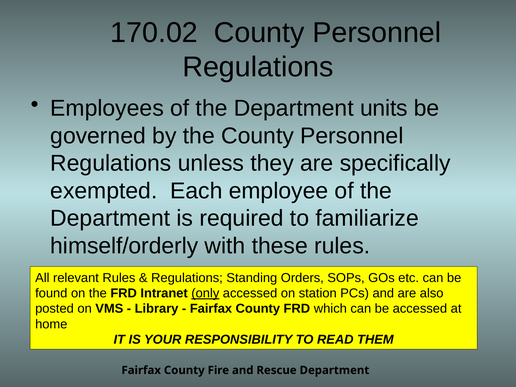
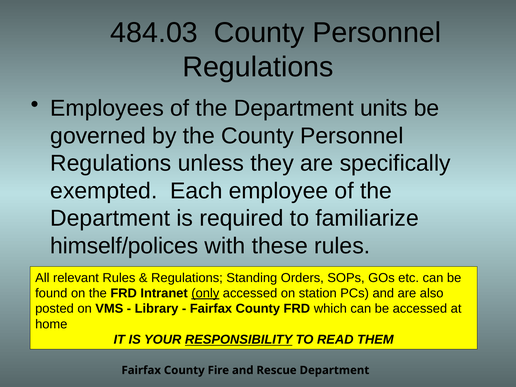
170.02: 170.02 -> 484.03 (154, 33)
himself/orderly: himself/orderly -> himself/polices (124, 246)
RESPONSIBILITY underline: none -> present (239, 340)
